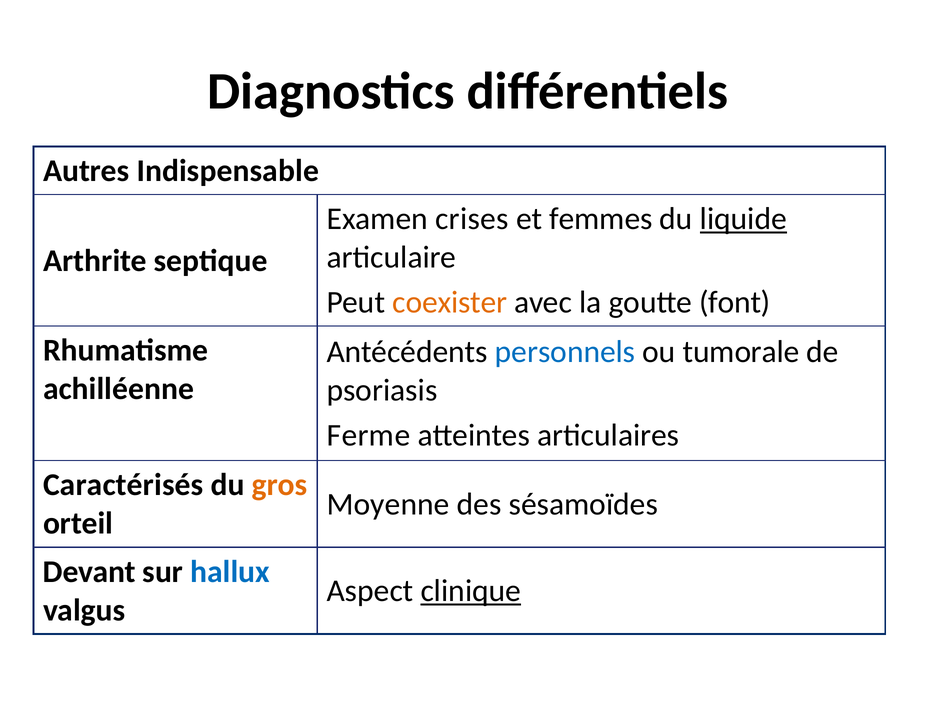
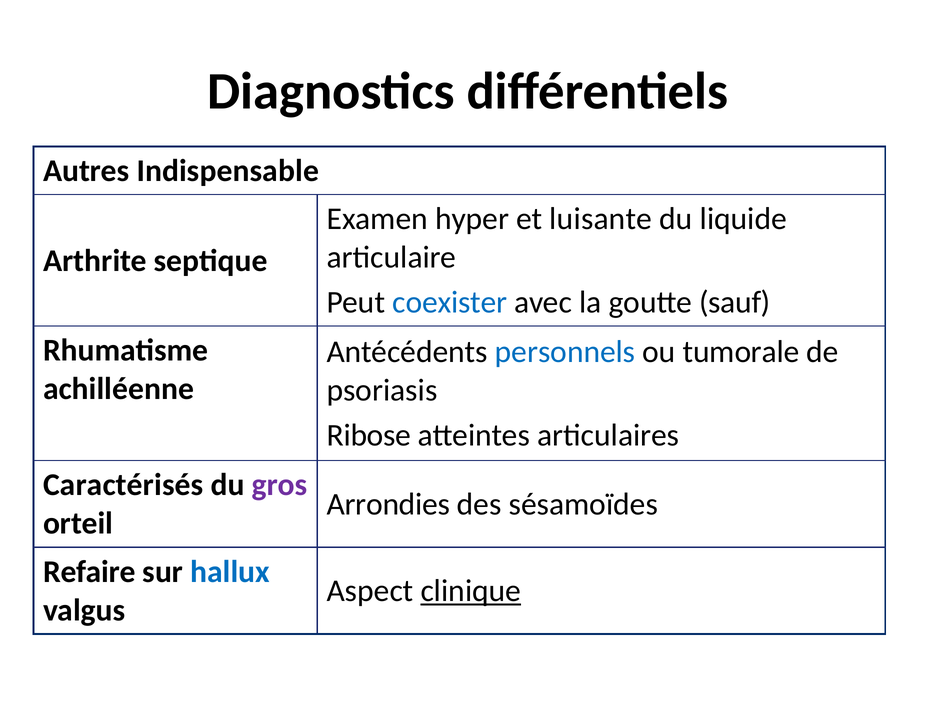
crises: crises -> hyper (472, 219)
femmes: femmes -> luisante (601, 219)
liquide underline: present -> none (743, 219)
coexister colour: orange -> blue (450, 302)
font: font -> sauf (735, 302)
Ferme: Ferme -> Ribose (369, 435)
gros colour: orange -> purple (279, 485)
Moyenne: Moyenne -> Arrondies (388, 504)
Devant: Devant -> Refaire (89, 572)
